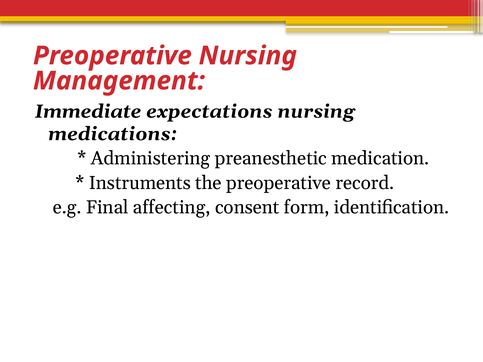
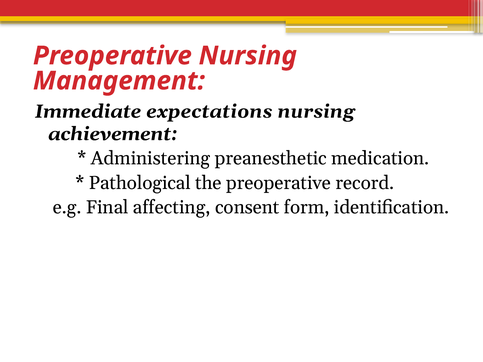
medications: medications -> achievement (113, 134)
Instruments: Instruments -> Pathological (140, 183)
